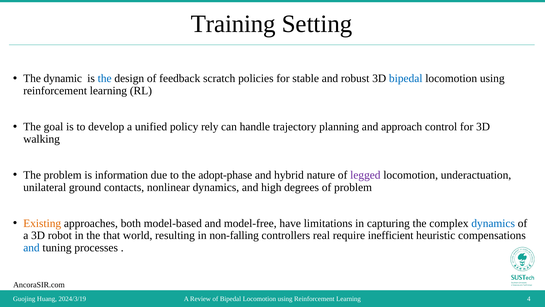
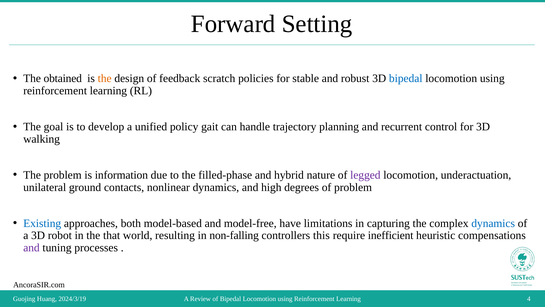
Training: Training -> Forward (233, 24)
dynamic: dynamic -> obtained (63, 78)
the colour: blue -> orange (105, 78)
rely: rely -> gait (210, 127)
approach: approach -> recurrent (402, 127)
adopt-phase: adopt-phase -> filled-phase (225, 175)
Existing colour: orange -> blue (42, 223)
real: real -> this (321, 235)
and colour: blue -> purple (31, 247)
